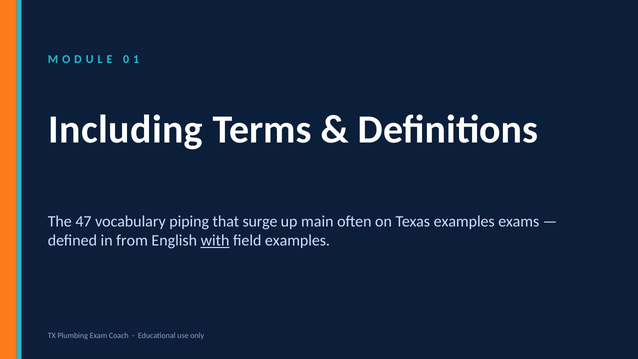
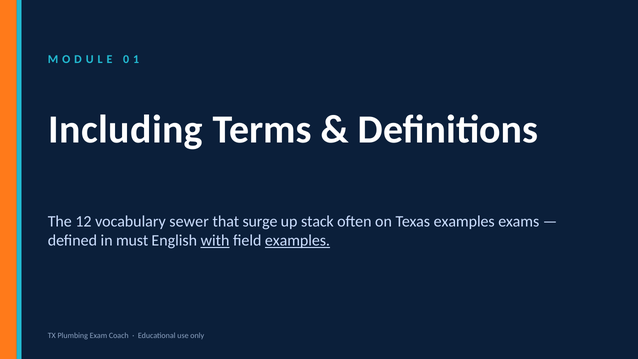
47: 47 -> 12 (83, 221)
piping: piping -> sewer (189, 221)
main: main -> stack (317, 221)
from: from -> must (132, 240)
examples underline: none -> present (297, 240)
